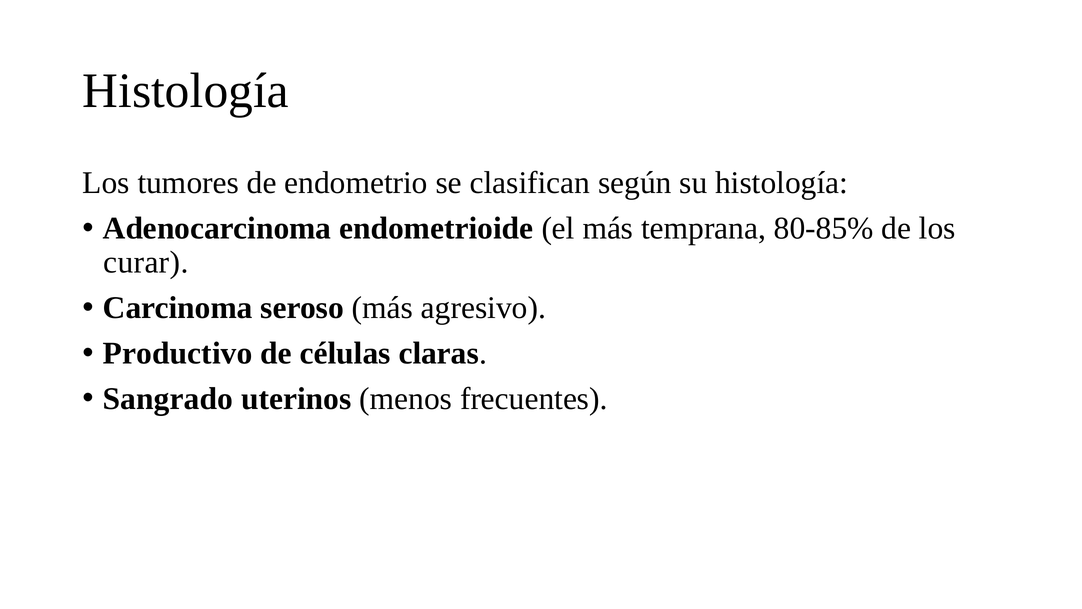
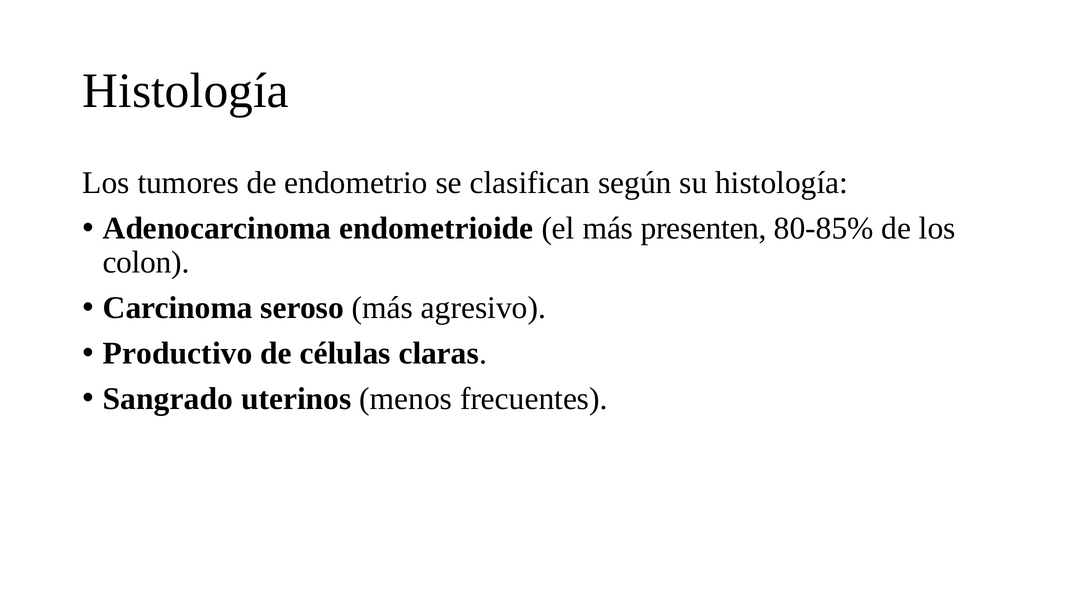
temprana: temprana -> presenten (704, 228)
curar: curar -> colon (146, 262)
